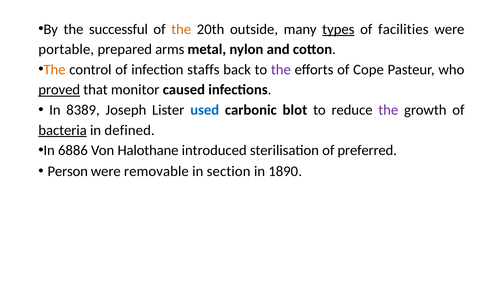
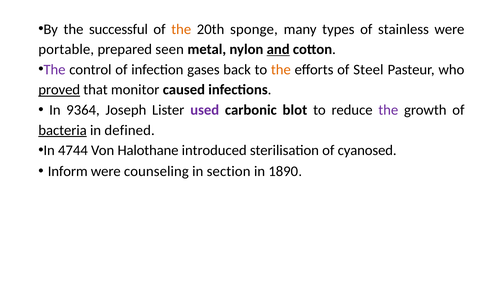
outside: outside -> sponge (254, 29)
types underline: present -> none (338, 29)
facilities: facilities -> stainless (403, 29)
arms: arms -> seen (170, 49)
and underline: none -> present (278, 49)
The colour: orange -> purple (54, 70)
staffs: staffs -> gases (203, 70)
the colour: purple -> orange (281, 70)
Cope: Cope -> Steel (368, 70)
8389: 8389 -> 9364 (83, 110)
used colour: blue -> purple (205, 110)
6886: 6886 -> 4744 (73, 150)
preferred: preferred -> cyanosed (367, 150)
Person: Person -> Inform (68, 171)
removable: removable -> counseling (156, 171)
